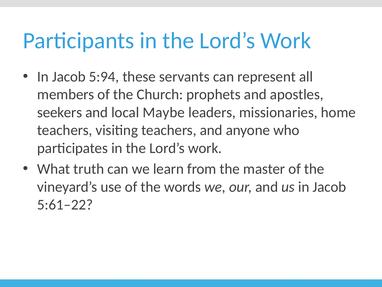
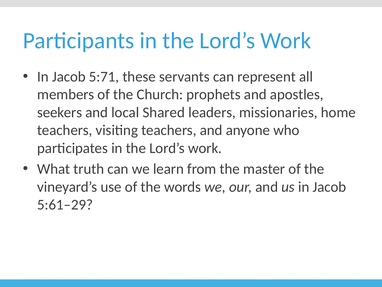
5:94: 5:94 -> 5:71 (104, 77)
Maybe: Maybe -> Shared (164, 112)
5:61–22: 5:61–22 -> 5:61–29 (65, 204)
